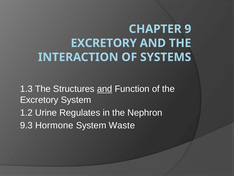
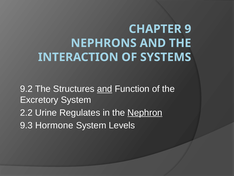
EXCRETORY: EXCRETORY -> NEPHRONS (104, 43)
1.3: 1.3 -> 9.2 (26, 89)
1.2: 1.2 -> 2.2 (26, 112)
Nephron underline: none -> present (145, 112)
Waste: Waste -> Levels (122, 125)
